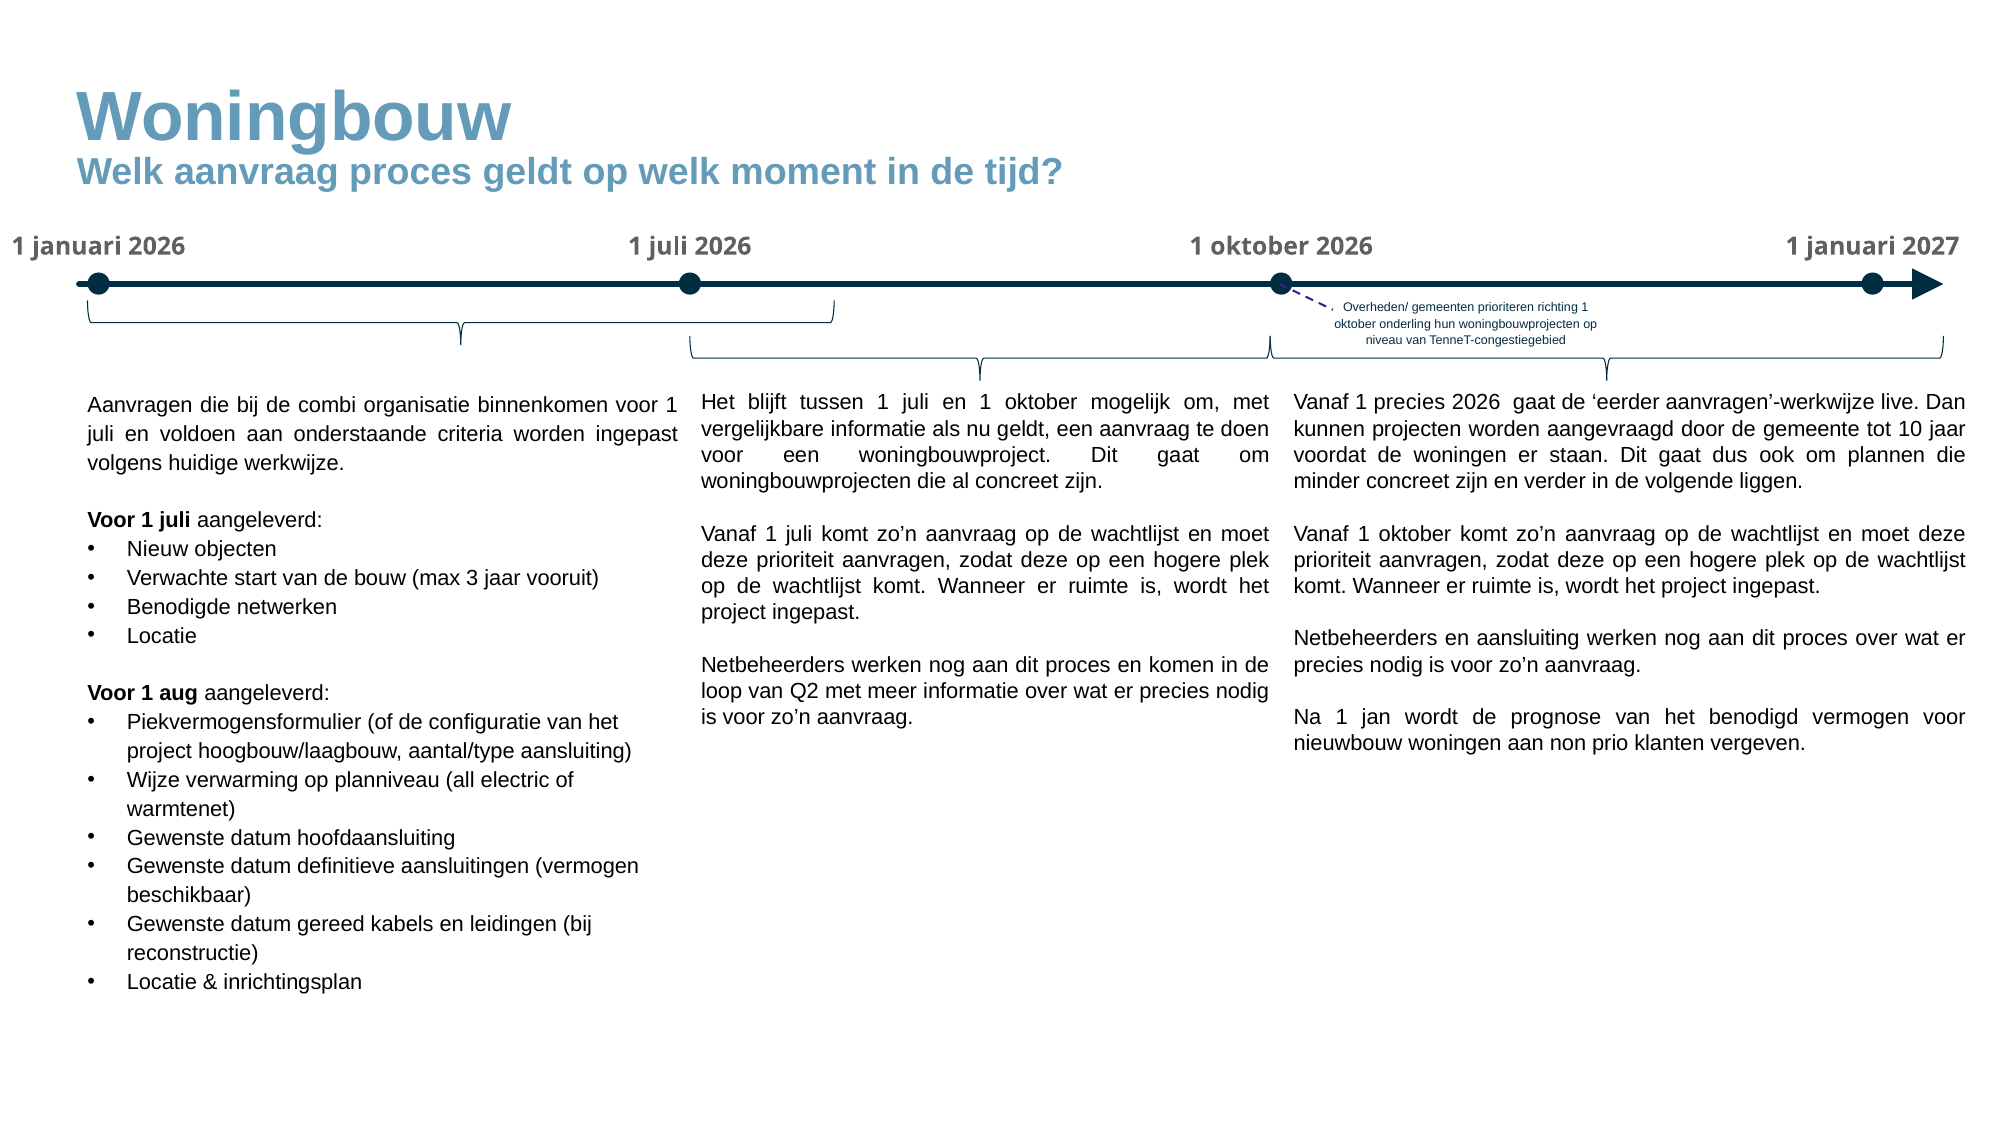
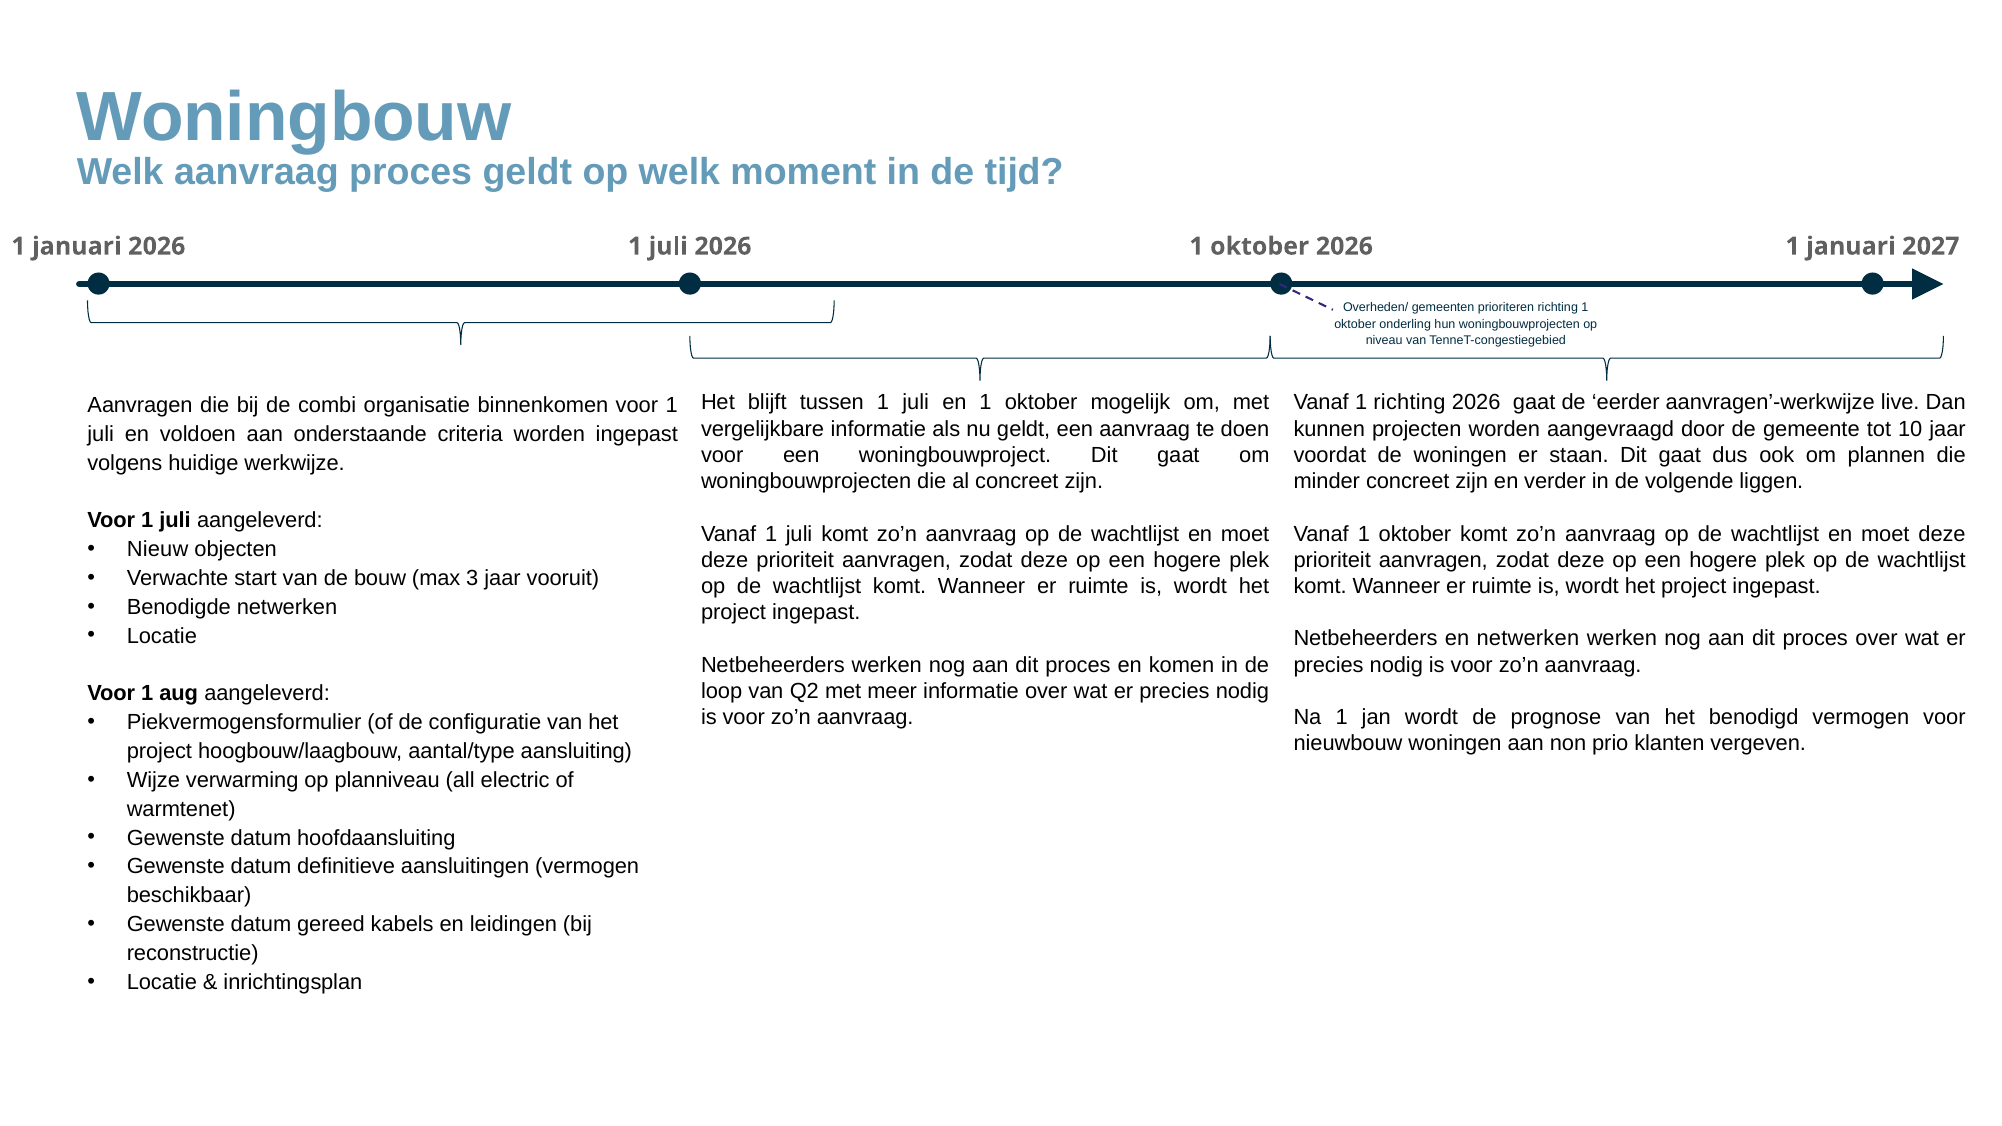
1 precies: precies -> richting (1409, 403)
en aansluiting: aansluiting -> netwerken (1528, 639)
